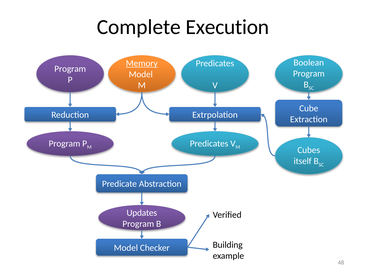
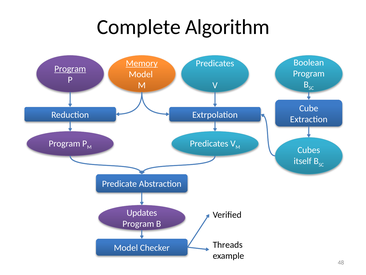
Execution: Execution -> Algorithm (227, 27)
Program underline: none -> present (70, 69)
Building: Building -> Threads (228, 244)
